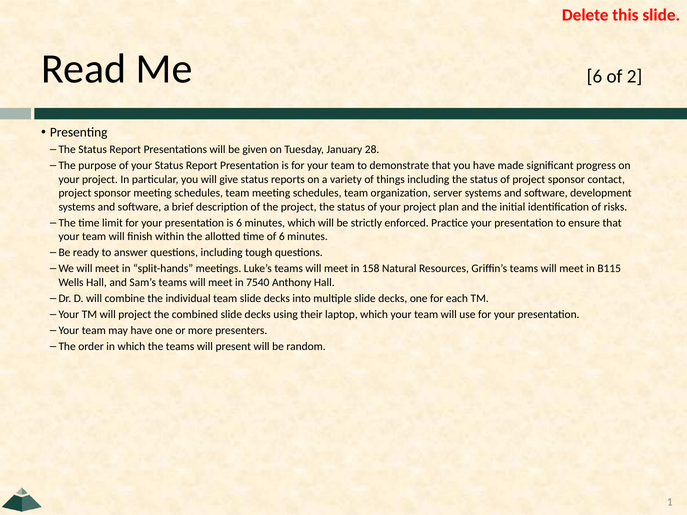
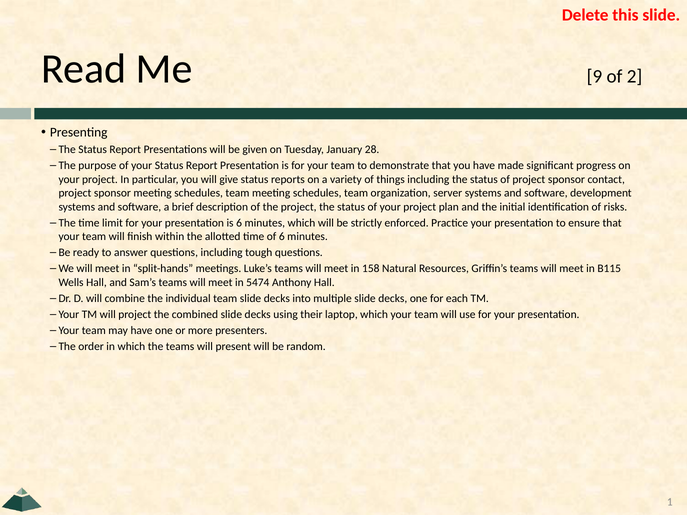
Me 6: 6 -> 9 (594, 76)
7540: 7540 -> 5474 (258, 283)
